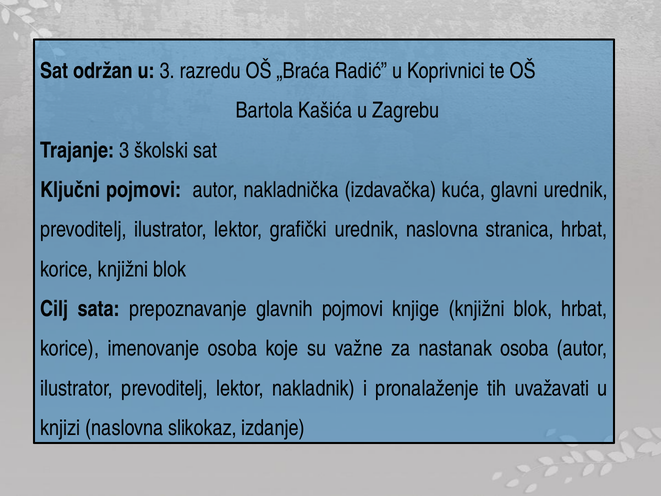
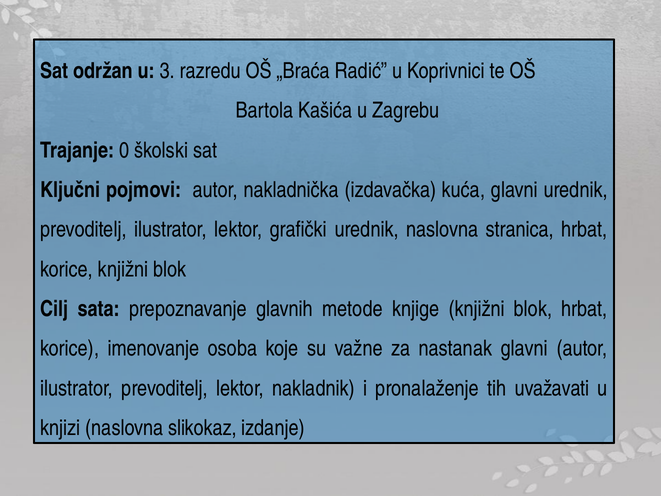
Trajanje 3: 3 -> 0 (124, 150)
glavnih pojmovi: pojmovi -> metode (352, 309)
nastanak osoba: osoba -> glavni (524, 348)
